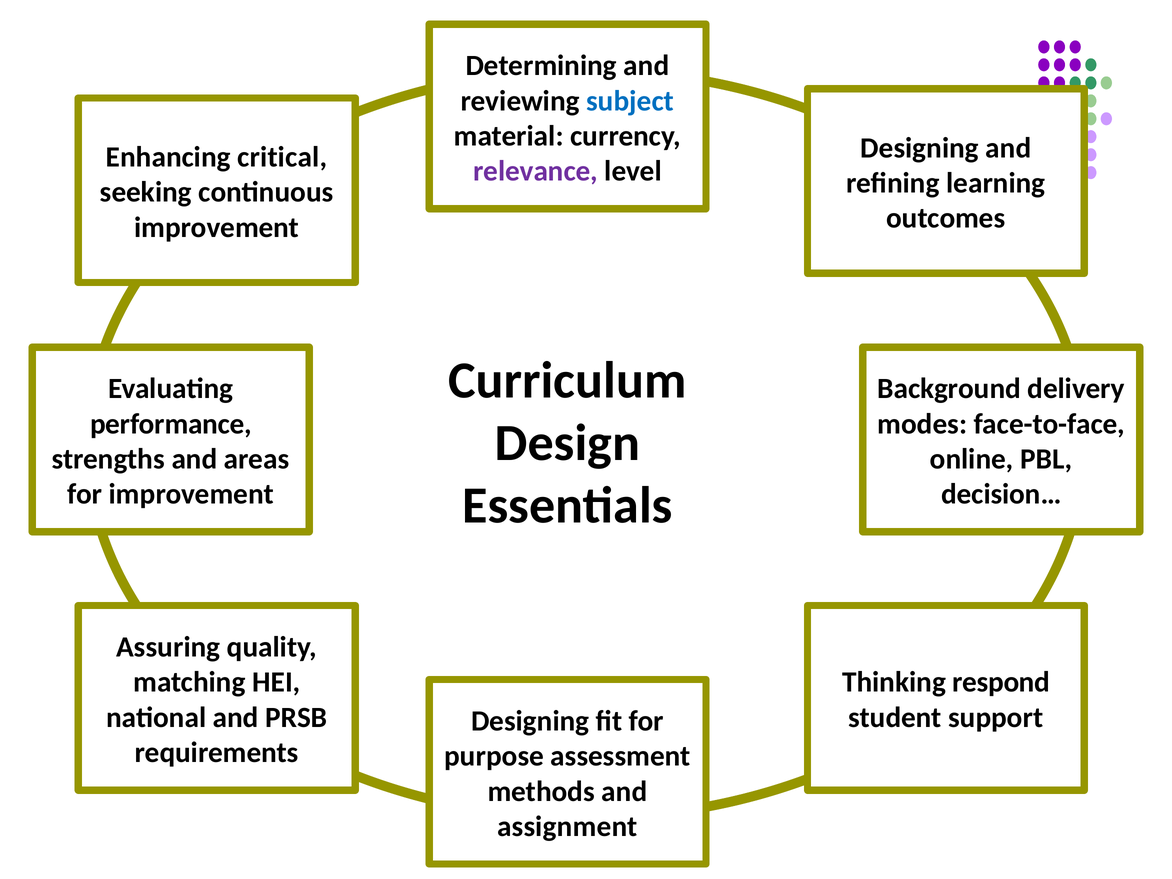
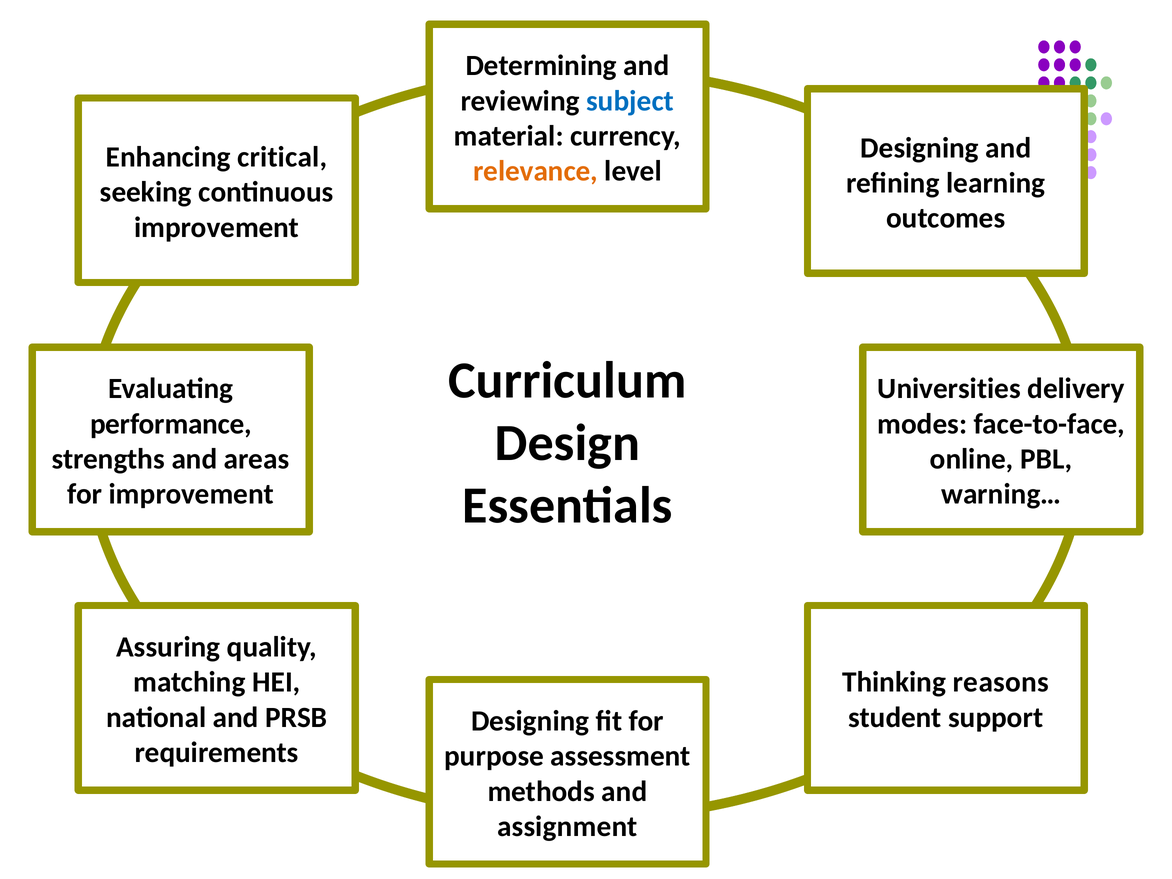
relevance colour: purple -> orange (536, 171)
Background: Background -> Universities (949, 389)
decision…: decision… -> warning… (1001, 494)
respond: respond -> reasons (1001, 682)
